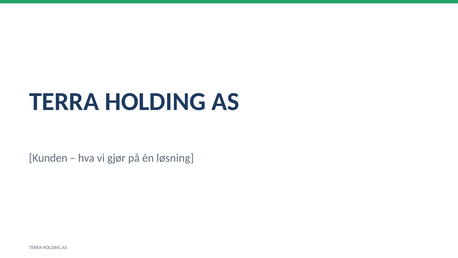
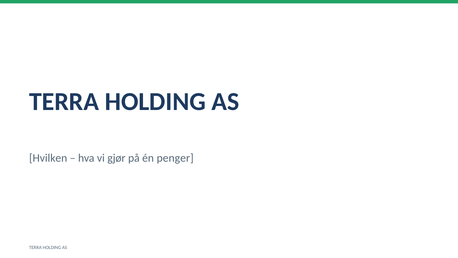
Kunden: Kunden -> Hvilken (48, 158)
løsning: løsning -> penger (175, 158)
